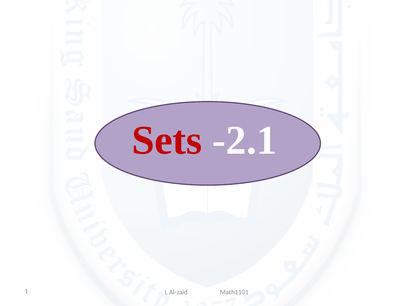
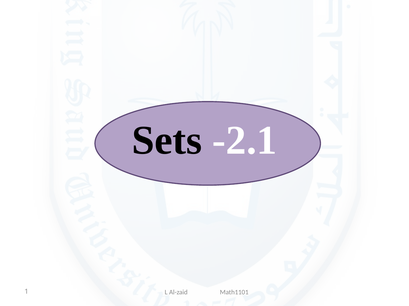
Sets colour: red -> black (167, 141)
